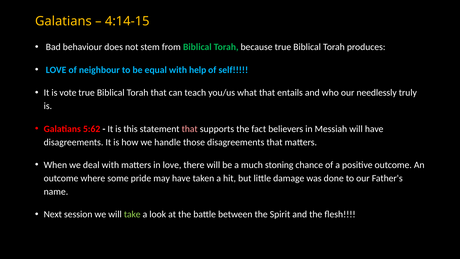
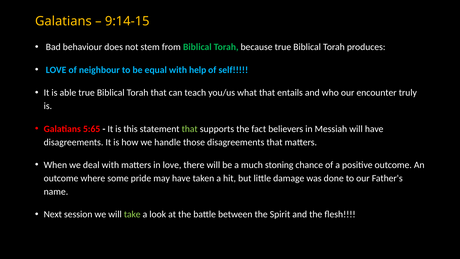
4:14-15: 4:14-15 -> 9:14-15 (127, 21)
vote: vote -> able (68, 93)
needlessly: needlessly -> encounter (377, 93)
5:62: 5:62 -> 5:65 (92, 129)
that colour: pink -> light green (190, 129)
